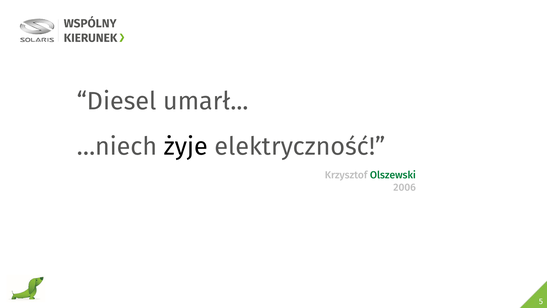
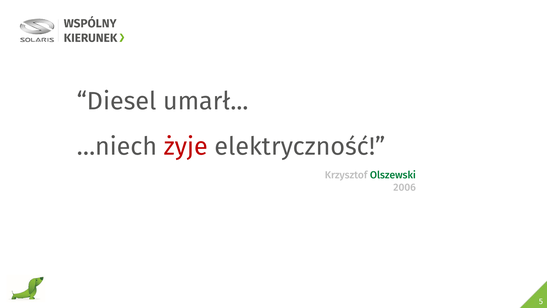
żyje colour: black -> red (186, 146)
